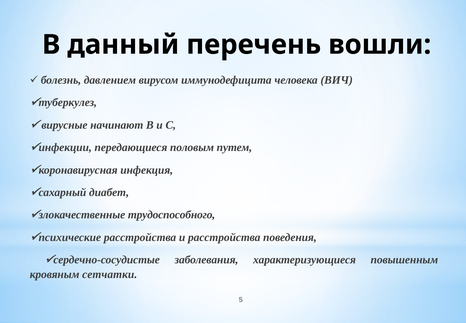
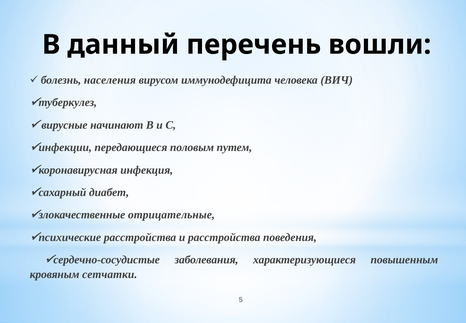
давлением: давлением -> населения (110, 80)
трудоспособного: трудоспособного -> отрицательные (171, 215)
